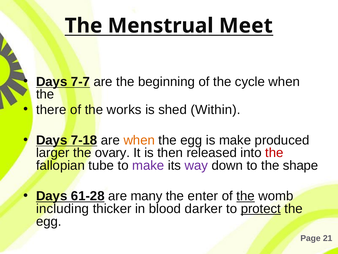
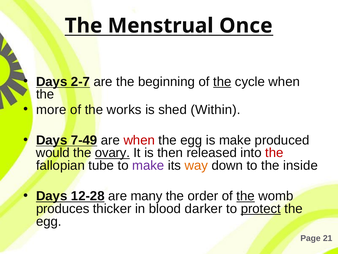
Meet: Meet -> Once (246, 26)
7-7: 7-7 -> 2-7 (80, 82)
the underline: none -> present (222, 82)
there: there -> more (51, 109)
7-18: 7-18 -> 7-49 (84, 140)
when colour: orange -> red (139, 140)
larger: larger -> would (53, 153)
ovary underline: none -> present (112, 153)
way colour: purple -> orange (196, 165)
shape: shape -> inside (300, 165)
61-28: 61-28 -> 12-28 (88, 196)
enter: enter -> order (203, 196)
including: including -> produces (63, 208)
